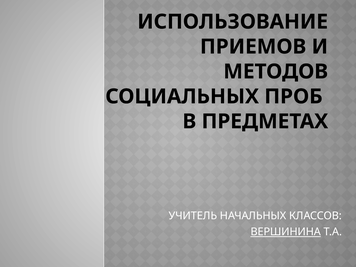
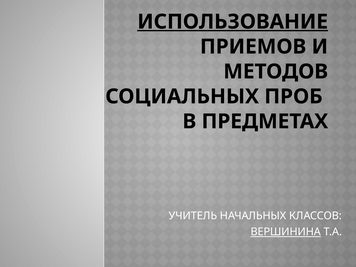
ИСПОЛЬЗОВАНИЕ underline: none -> present (233, 22)
